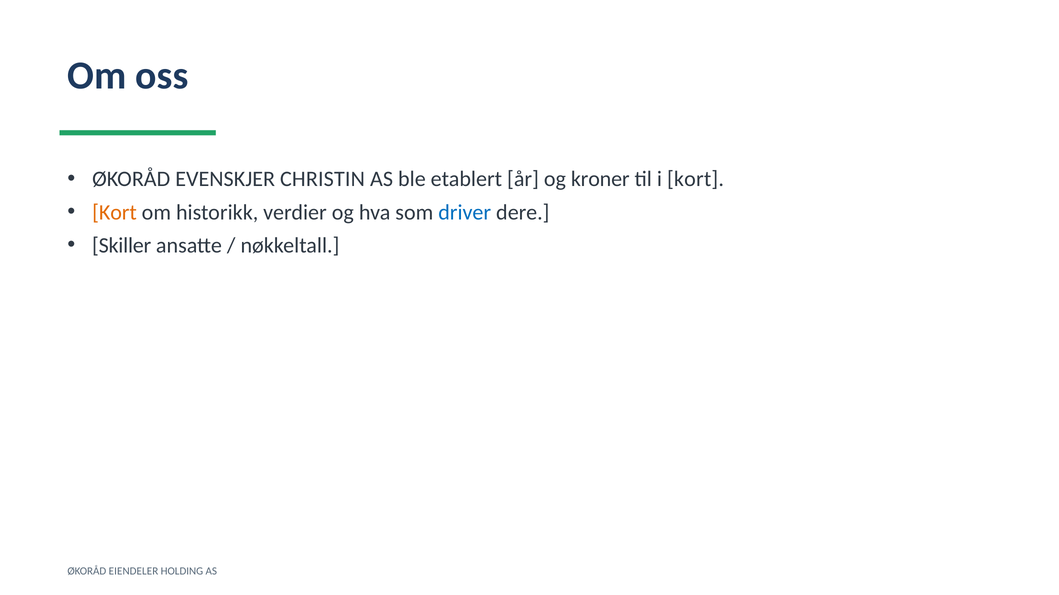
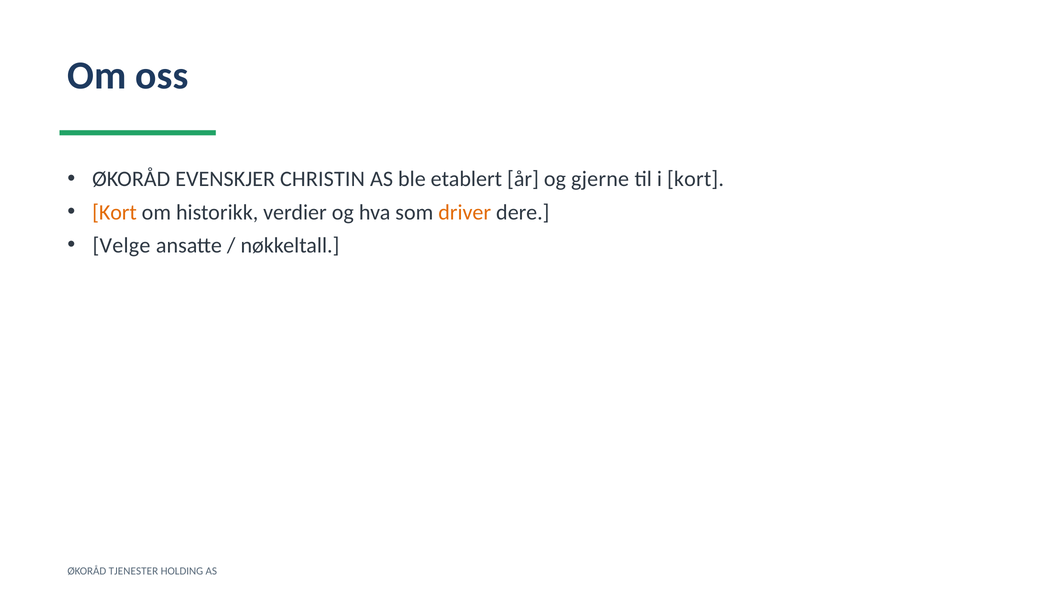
kroner: kroner -> gjerne (600, 179)
driver colour: blue -> orange (465, 212)
Skiller: Skiller -> Velge (121, 246)
EIENDELER: EIENDELER -> TJENESTER (133, 572)
